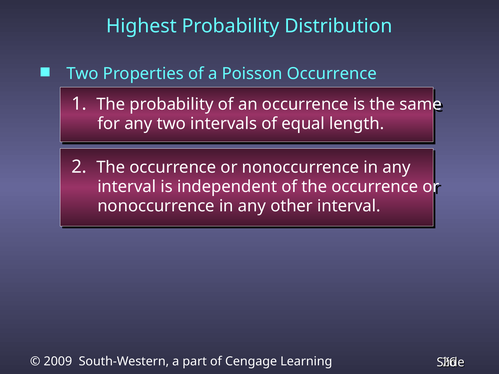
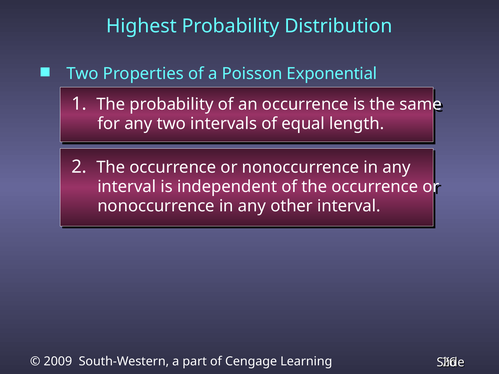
Poisson Occurrence: Occurrence -> Exponential (332, 74)
